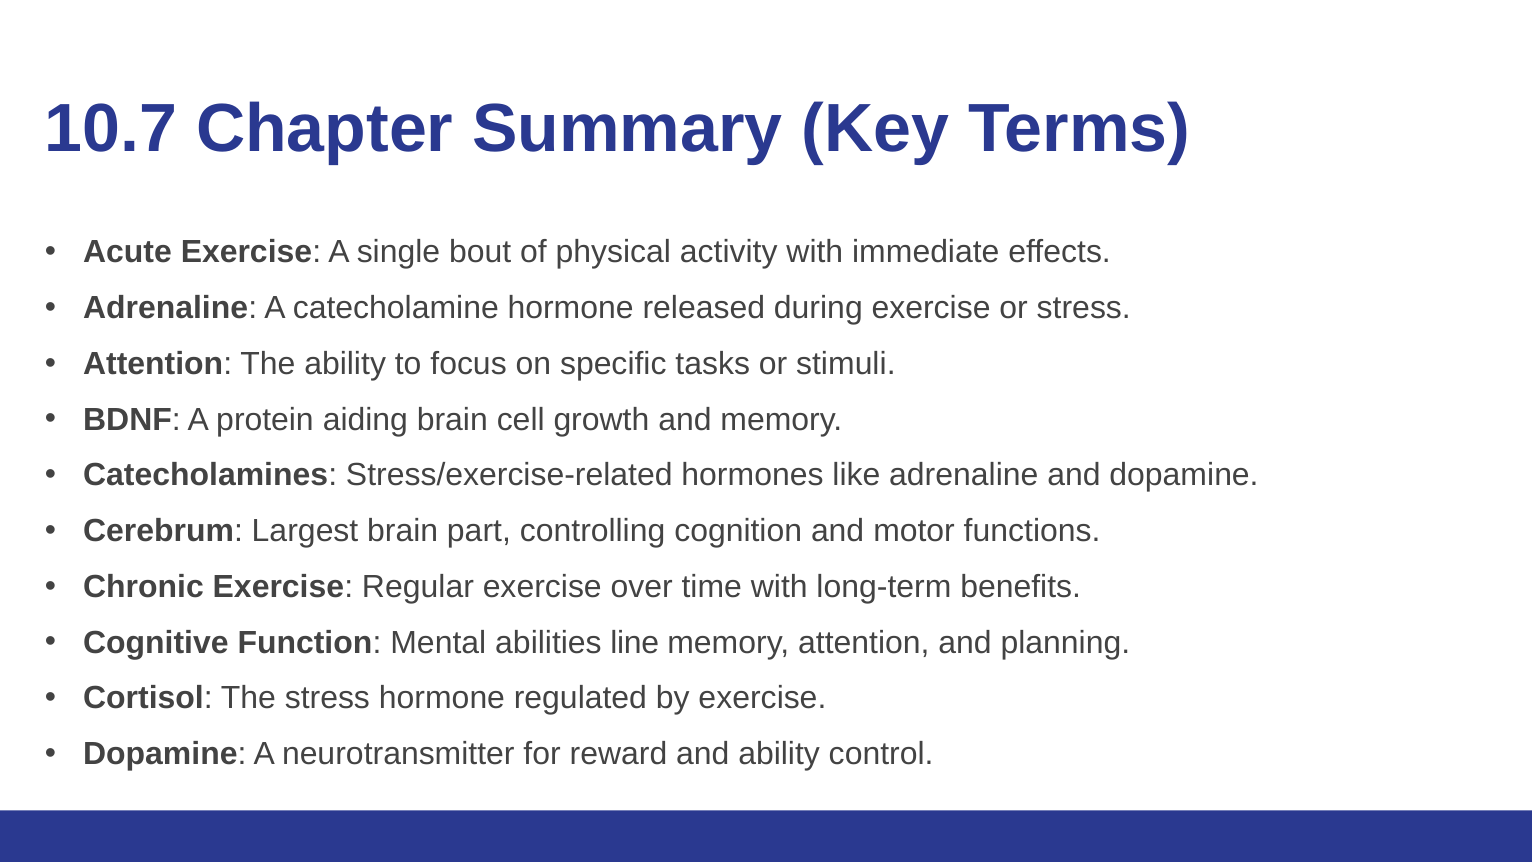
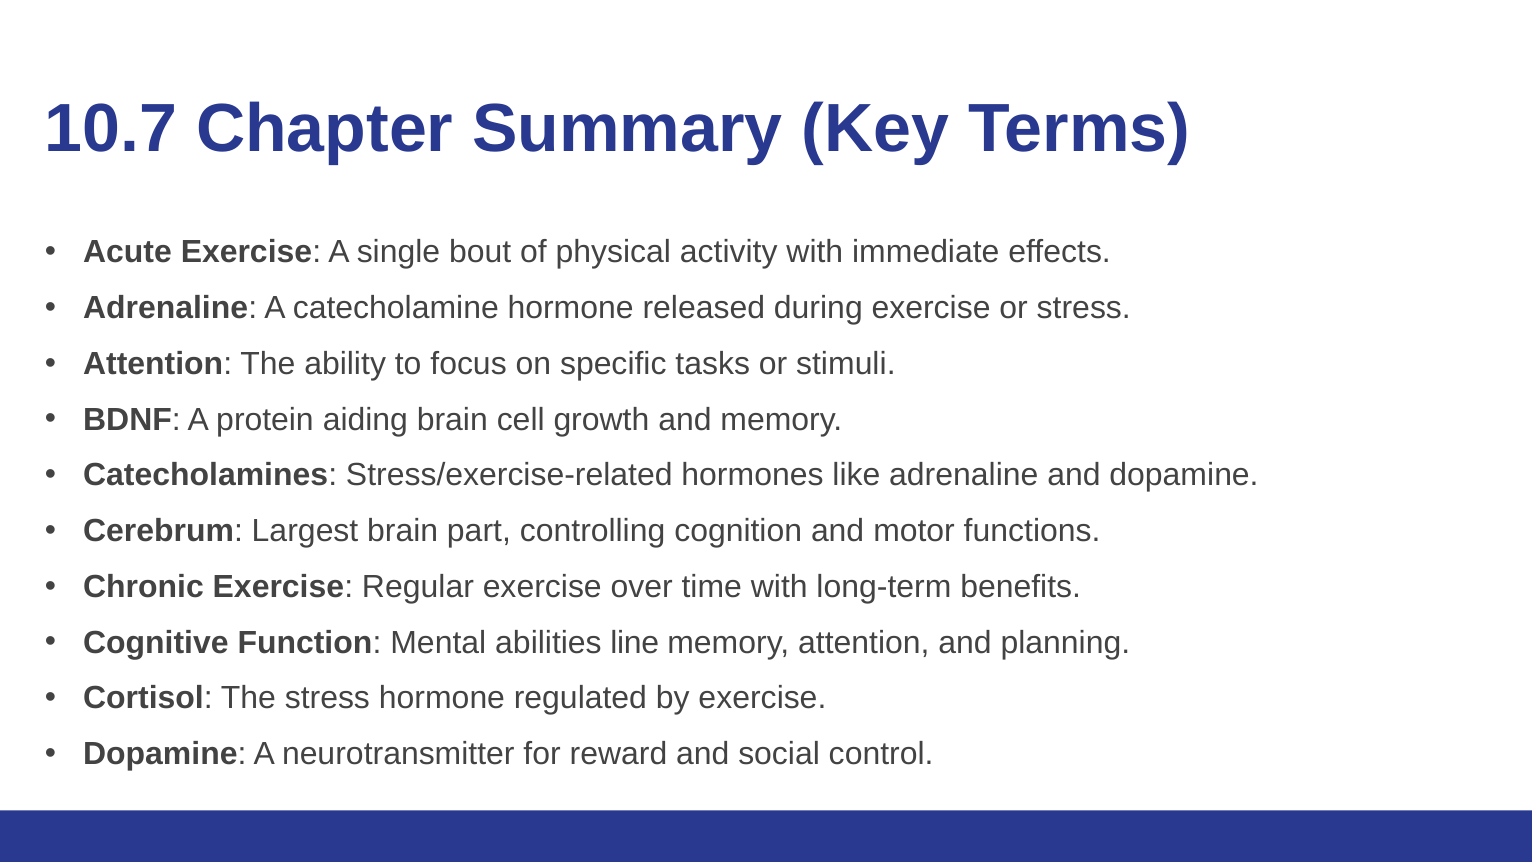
and ability: ability -> social (779, 754)
